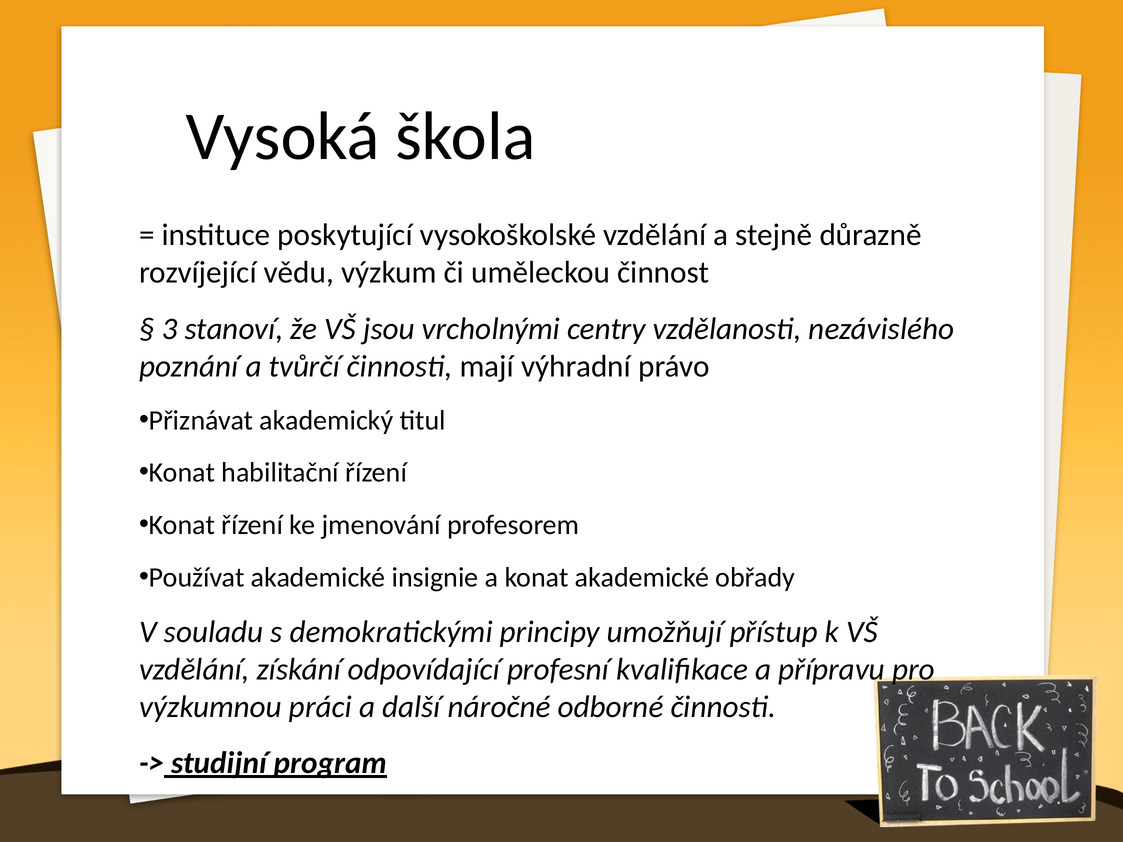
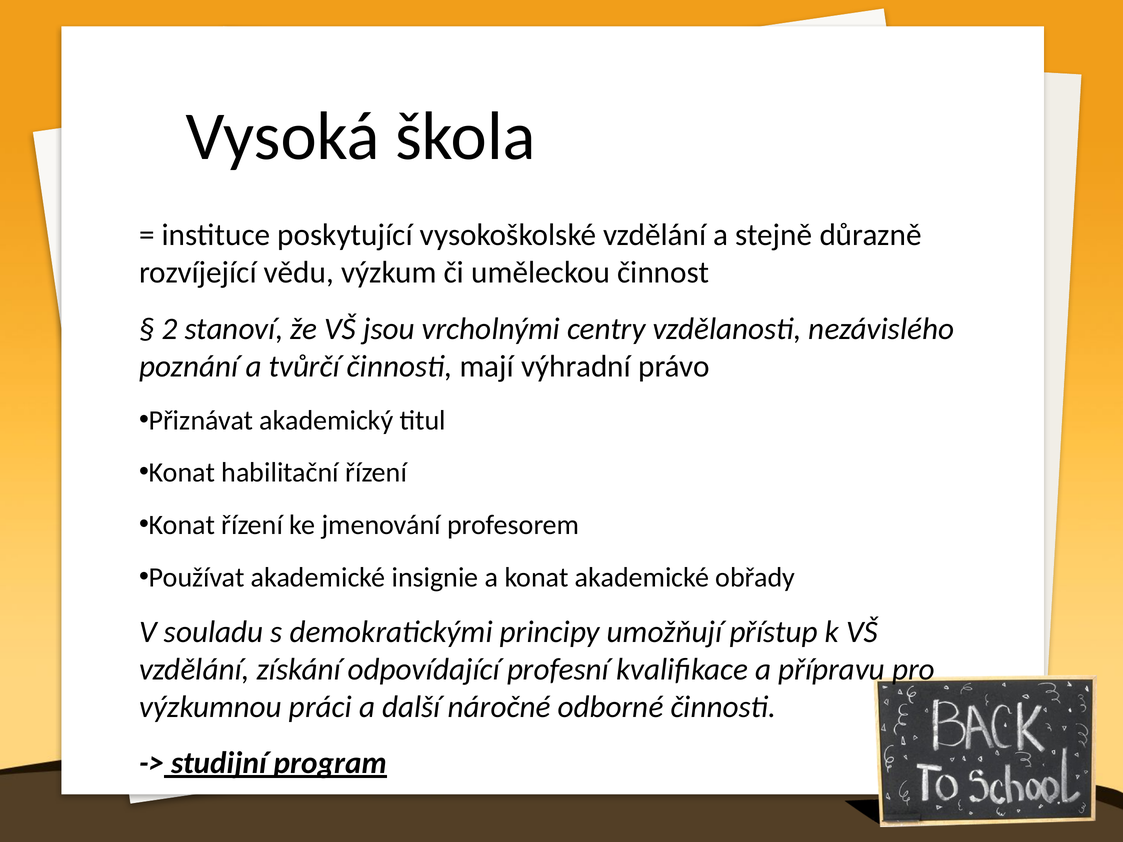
3: 3 -> 2 (170, 329)
